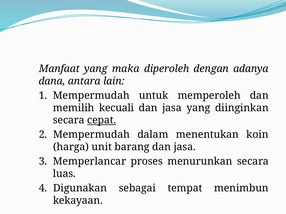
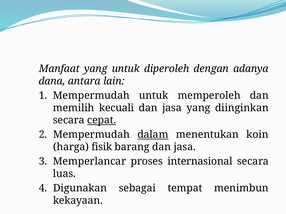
yang maka: maka -> untuk (126, 69)
dalam underline: none -> present (153, 135)
unit: unit -> fisik (102, 147)
menurunkan: menurunkan -> internasional (200, 162)
